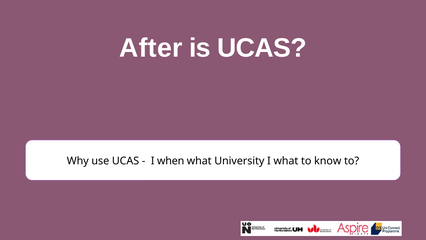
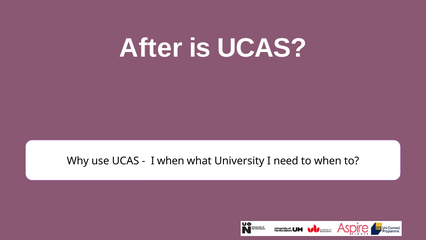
I what: what -> need (286, 161)
to know: know -> when (328, 161)
